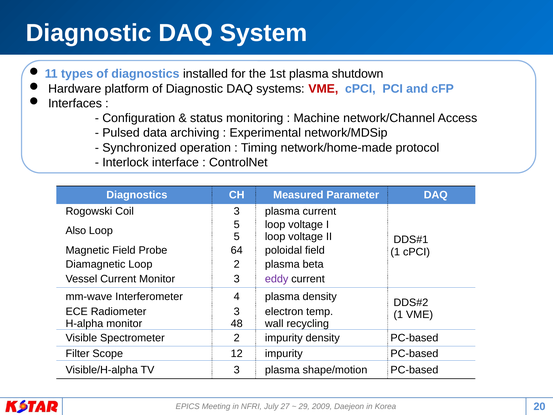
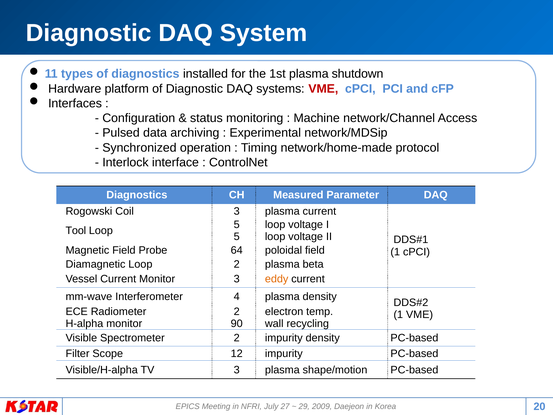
Also: Also -> Tool (76, 230)
eddy colour: purple -> orange (277, 279)
Radiometer 3: 3 -> 2 (237, 311)
48: 48 -> 90 (237, 324)
